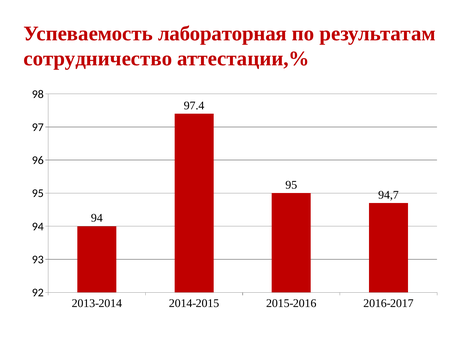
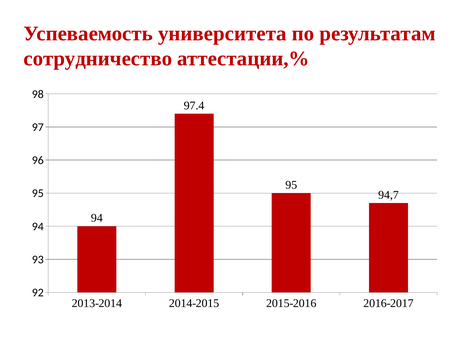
лабораторная: лабораторная -> университета (222, 34)
